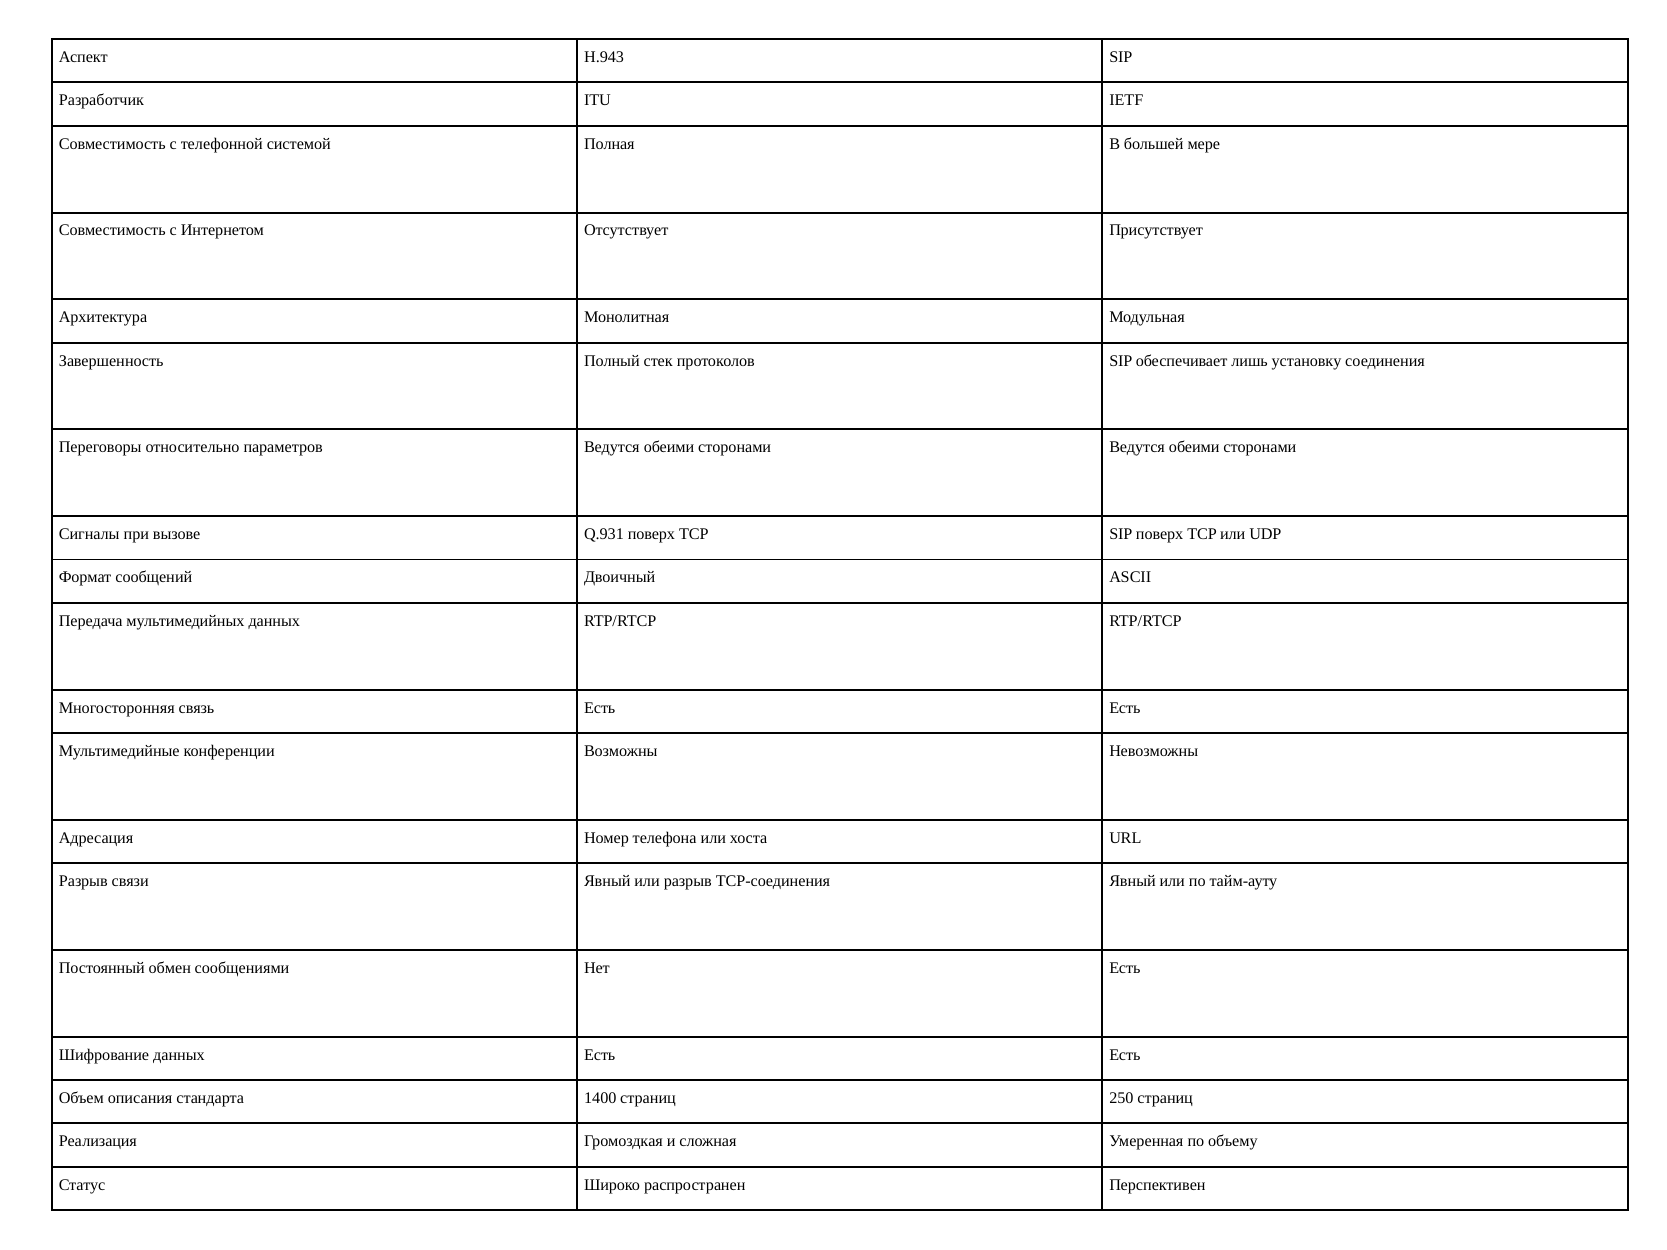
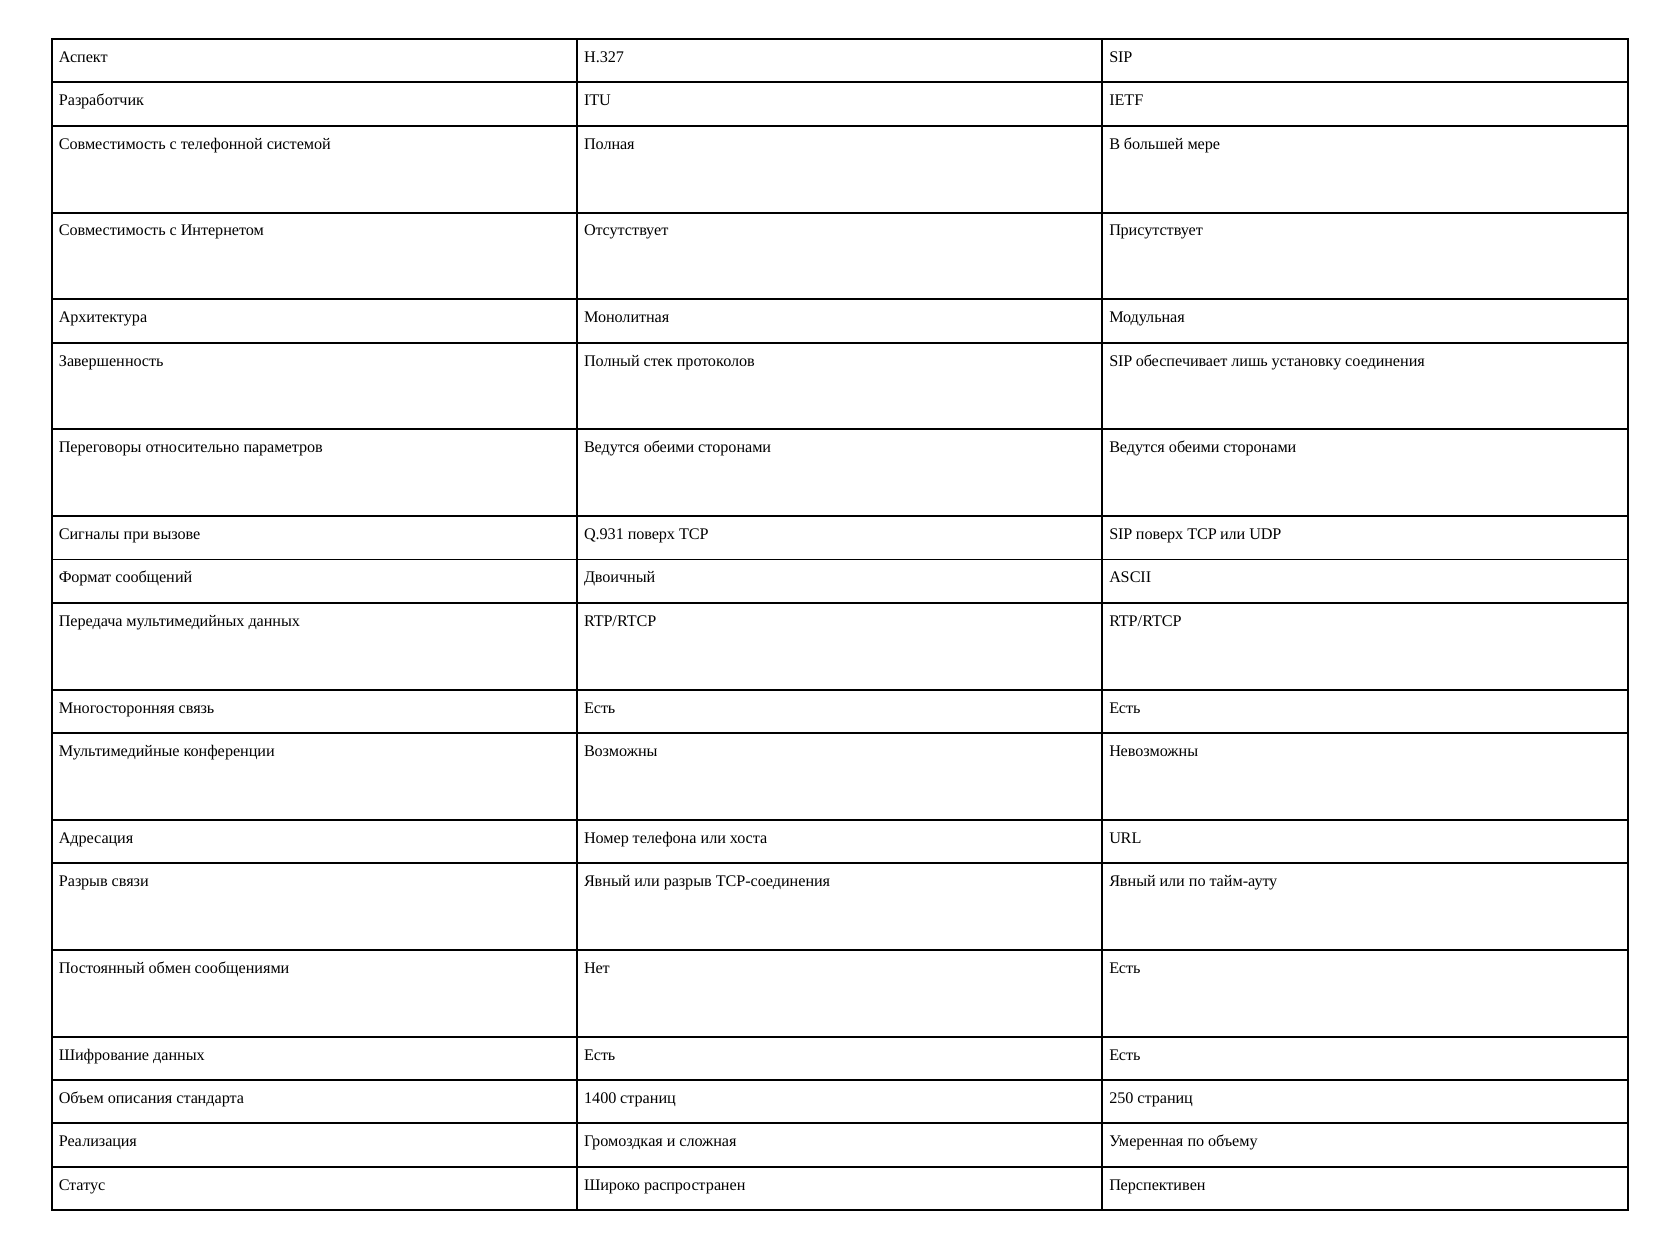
H.943: H.943 -> H.327 (604, 57)
